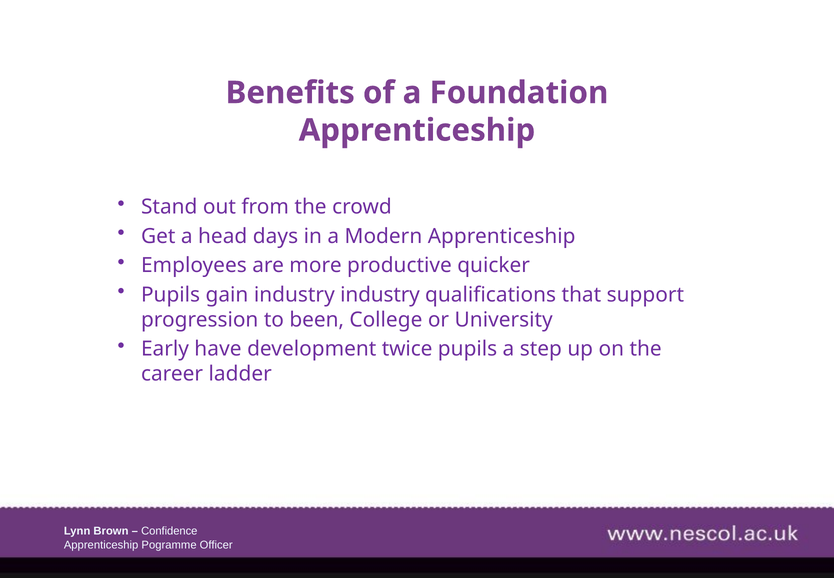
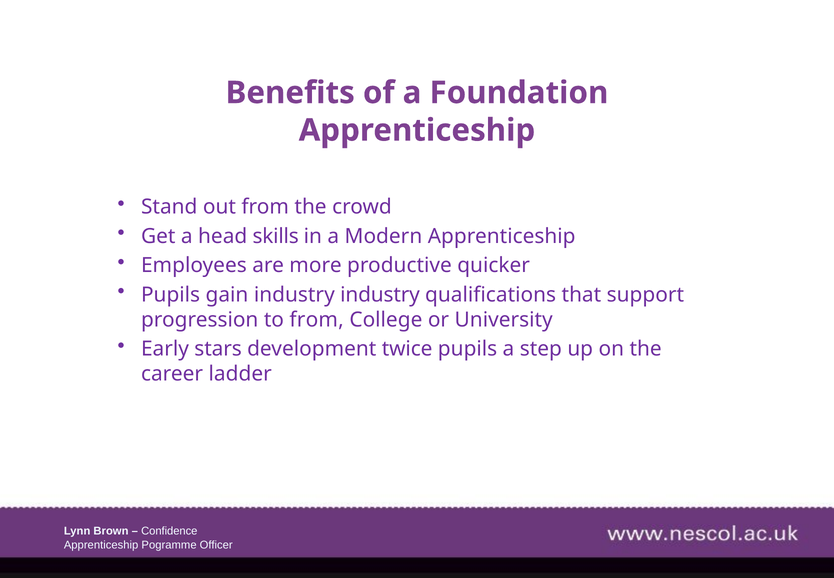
days: days -> skills (276, 236)
to been: been -> from (317, 319)
have: have -> stars (218, 349)
